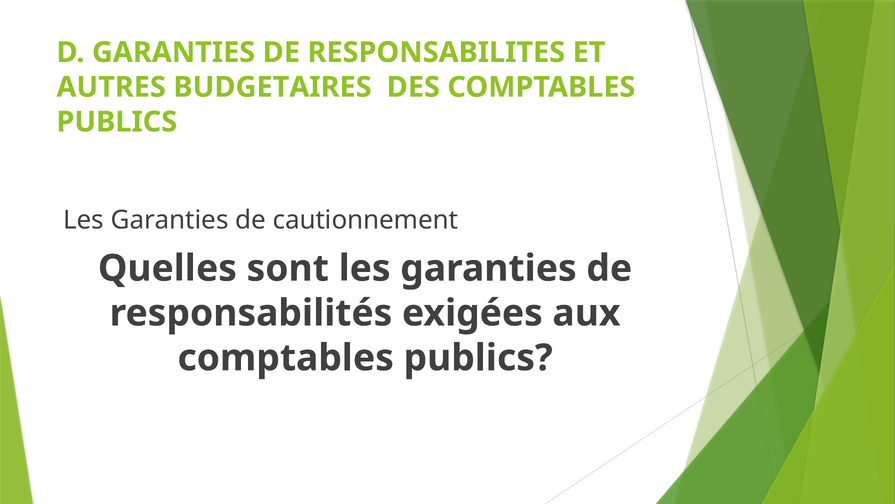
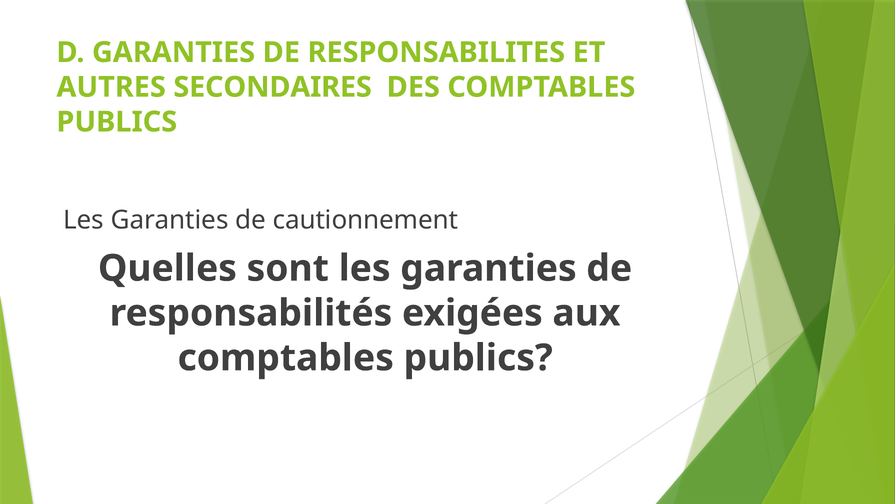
BUDGETAIRES: BUDGETAIRES -> SECONDAIRES (273, 87)
